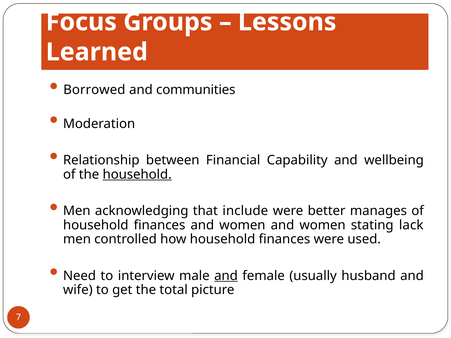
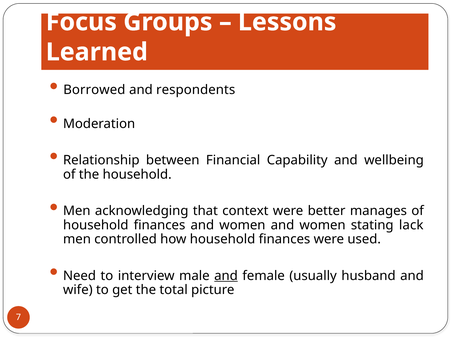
communities: communities -> respondents (196, 90)
household underline: present -> none (137, 175)
include: include -> context (245, 211)
